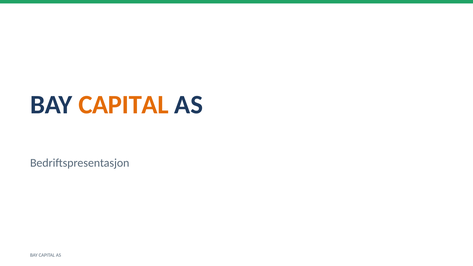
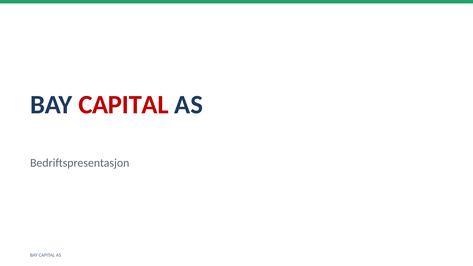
CAPITAL colour: orange -> red (123, 105)
